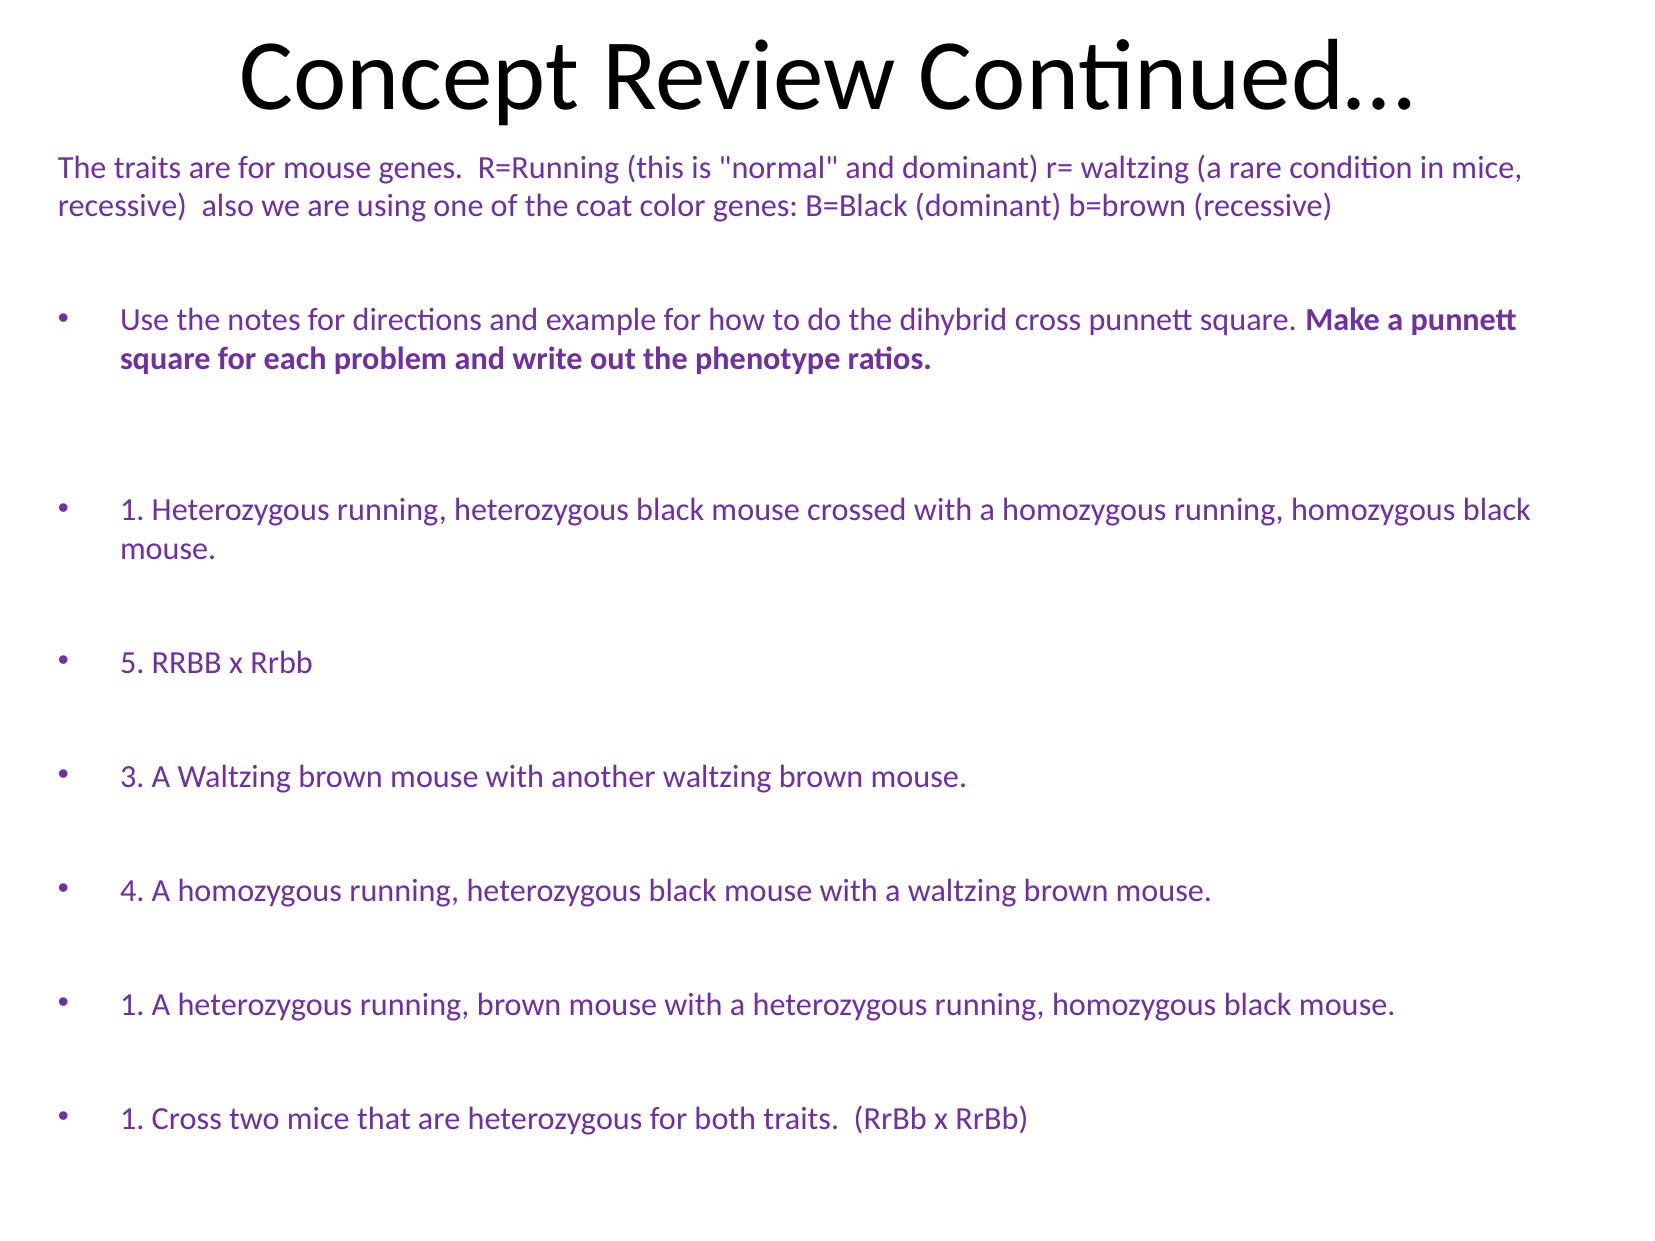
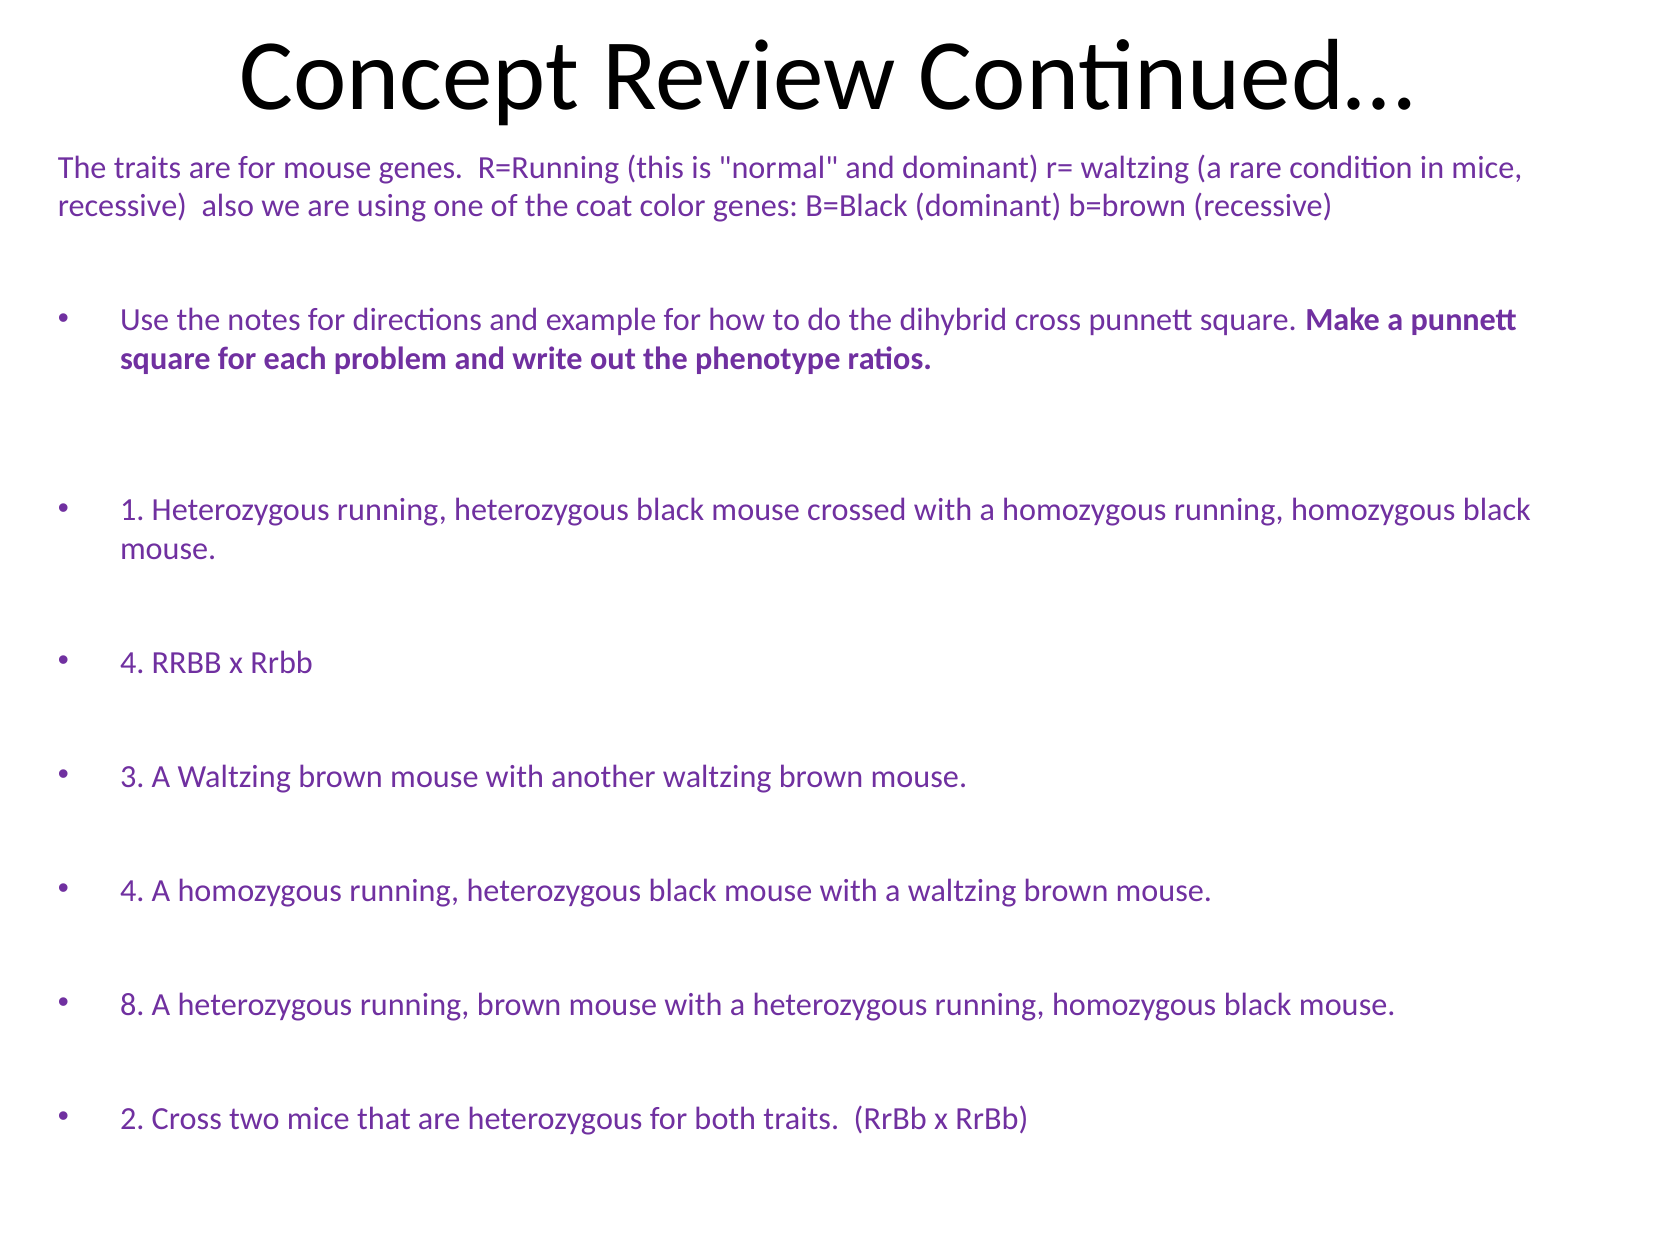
5: 5 -> 4 (132, 663)
1: 1 -> 8 (132, 1005)
1: 1 -> 2 (132, 1119)
